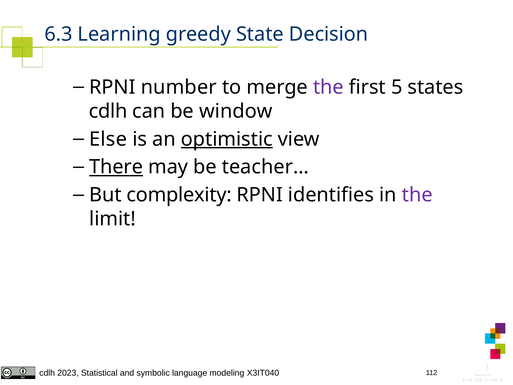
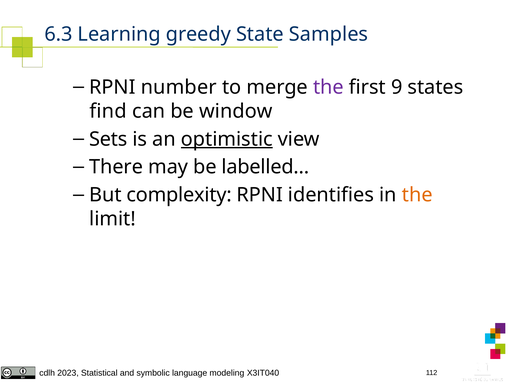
Decision: Decision -> Samples (329, 34)
5: 5 -> 9 (397, 87)
cdlh: cdlh -> find (108, 111)
Else: Else -> Sets (108, 139)
There underline: present -> none (116, 167)
teacher…: teacher… -> labelled… (265, 167)
the colour: purple -> orange (417, 195)
